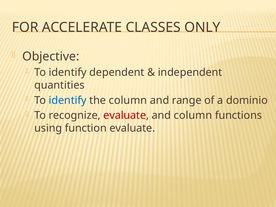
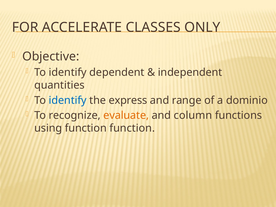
the column: column -> express (128, 100)
evaluate colour: red -> orange (126, 115)
function evaluate: evaluate -> function (132, 128)
